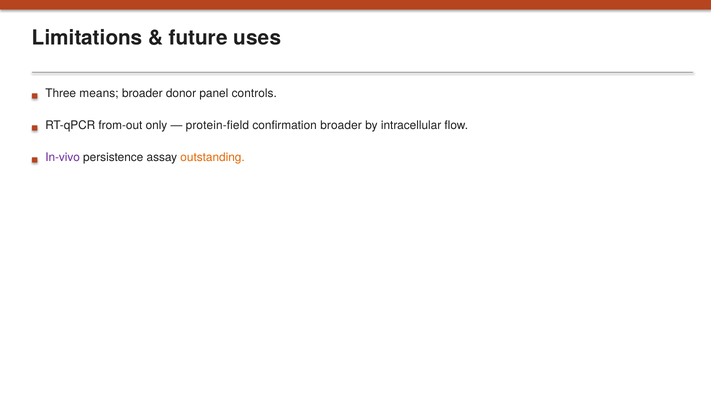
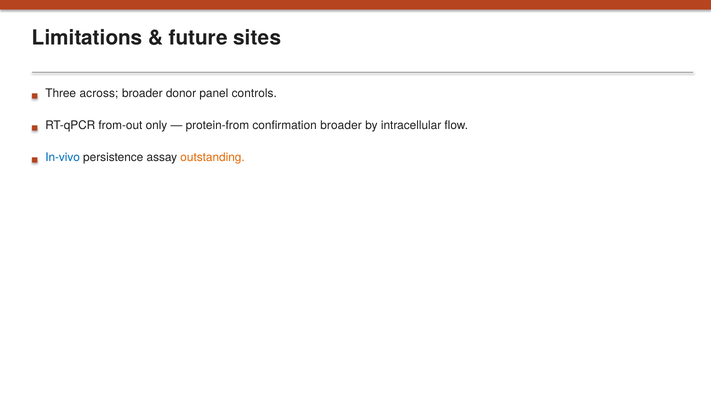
uses: uses -> sites (257, 38)
means: means -> across (99, 93)
protein-field: protein-field -> protein-from (217, 125)
In-vivo colour: purple -> blue (63, 157)
